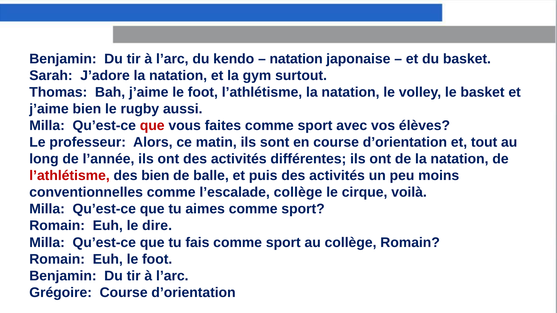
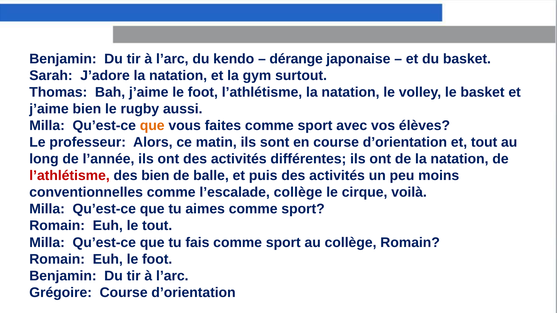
natation: natation -> dérange (296, 59)
que colour: red -> orange (152, 126)
le dire: dire -> tout (157, 226)
